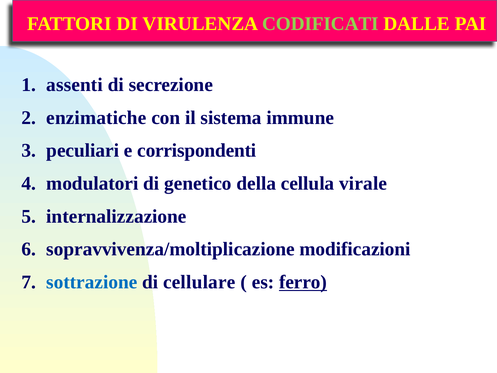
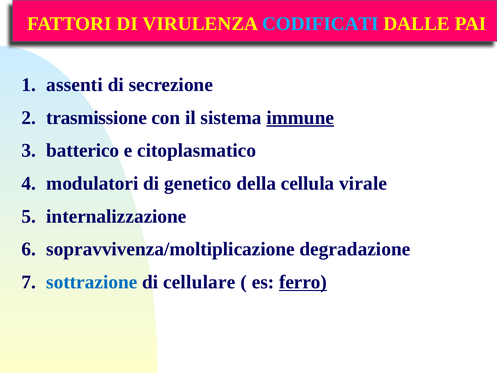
CODIFICATI colour: light green -> light blue (320, 24)
enzimatiche: enzimatiche -> trasmissione (97, 118)
immune underline: none -> present (300, 118)
peculiari: peculiari -> batterico (83, 150)
corrispondenti: corrispondenti -> citoplasmatico (197, 150)
modificazioni: modificazioni -> degradazione (355, 249)
